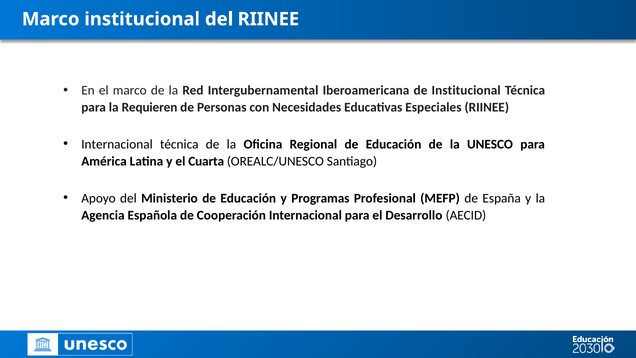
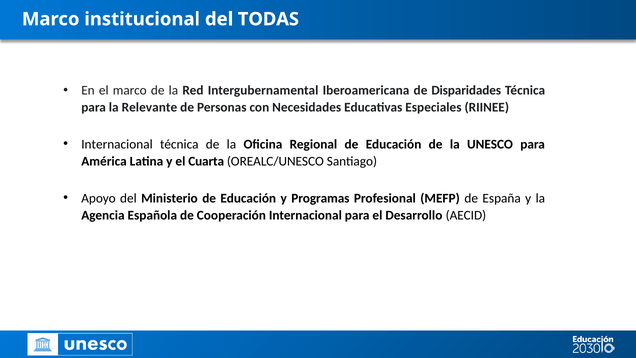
del RIINEE: RIINEE -> TODAS (268, 19)
de Institucional: Institucional -> Disparidades (466, 90)
Requieren: Requieren -> Relevante (149, 107)
